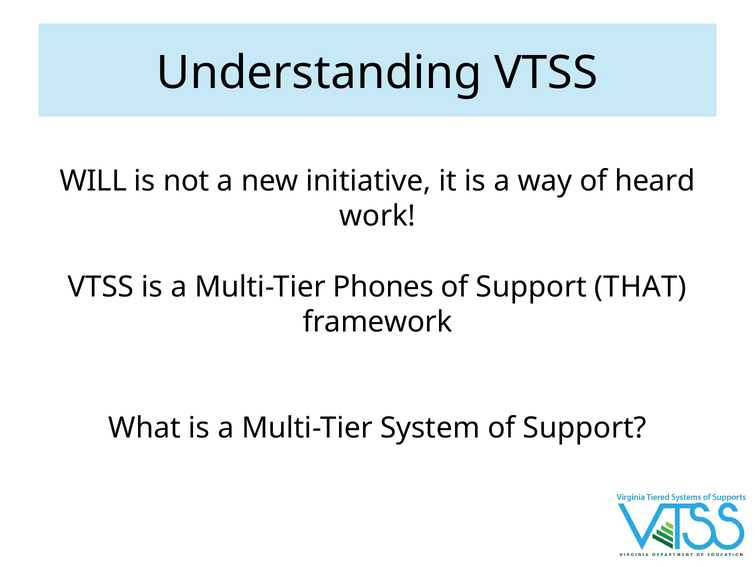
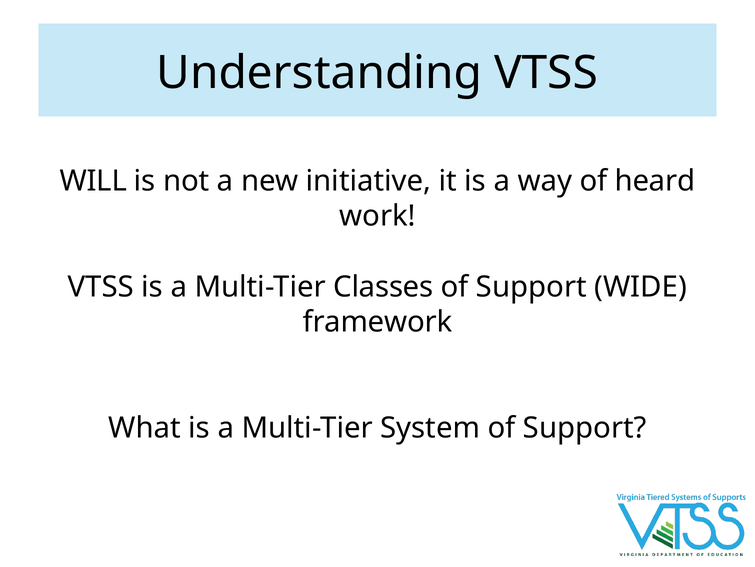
Phones: Phones -> Classes (383, 287)
THAT: THAT -> WIDE (641, 287)
